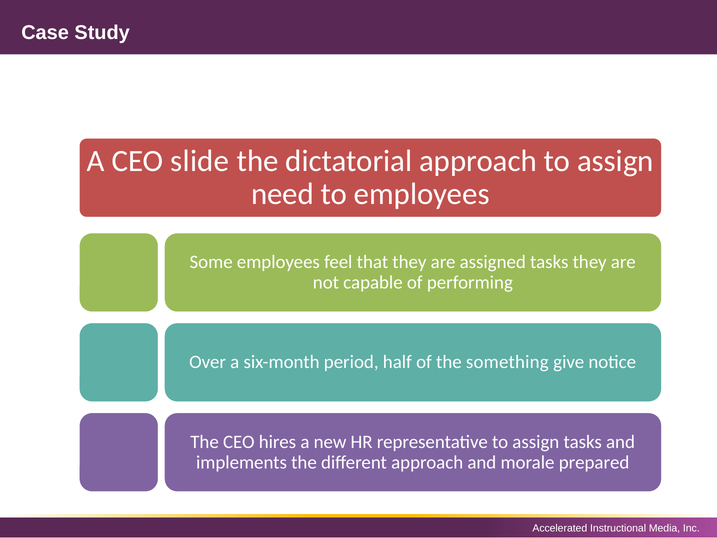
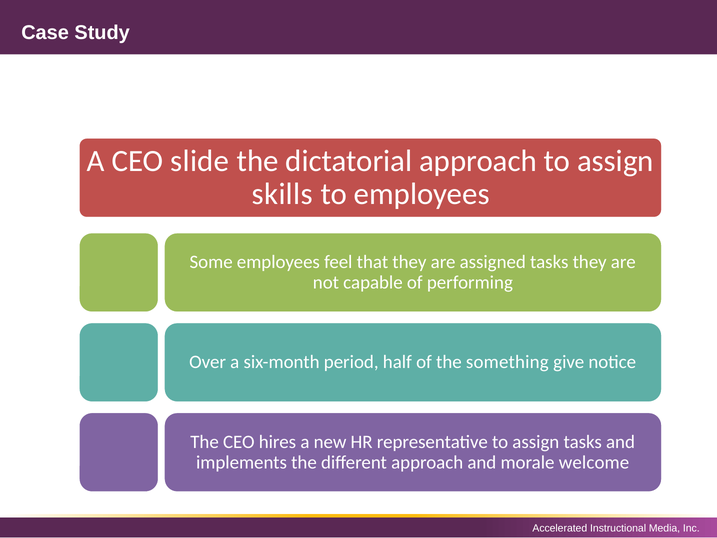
need: need -> skills (282, 194)
prepared: prepared -> welcome (594, 462)
